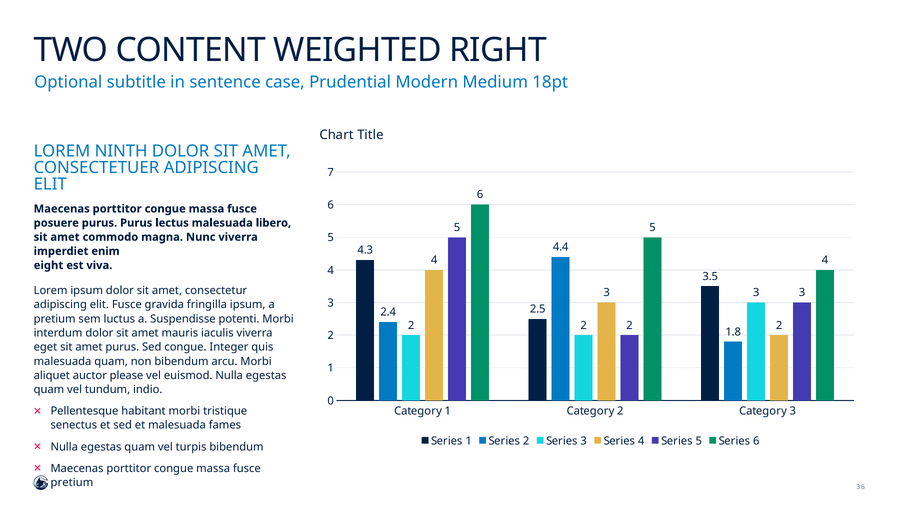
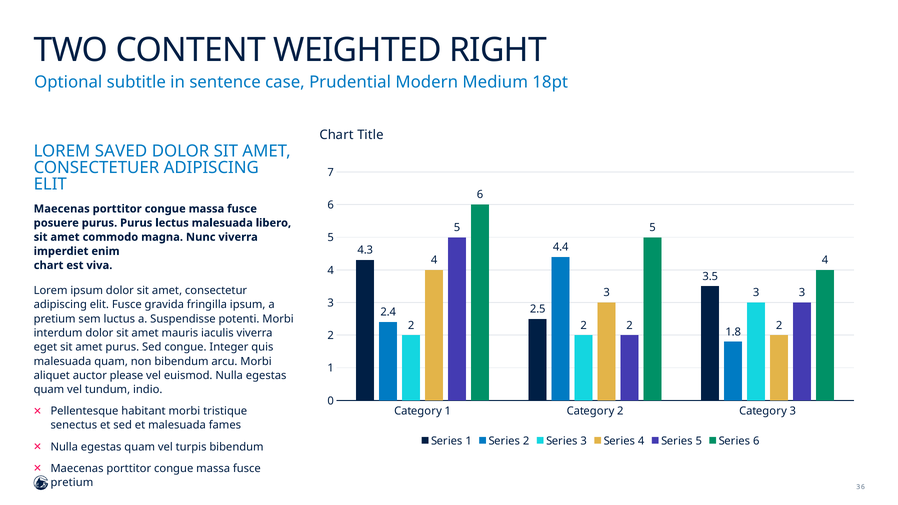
NINTH: NINTH -> SAVED (121, 151)
eight: eight -> chart (49, 265)
